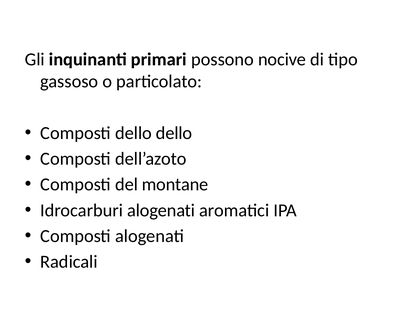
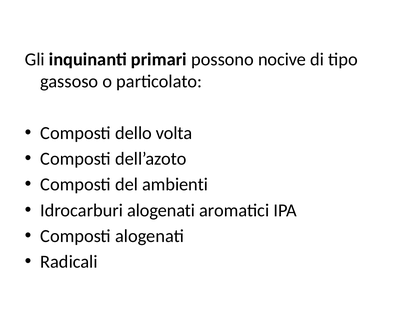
dello dello: dello -> volta (174, 133)
montane: montane -> ambienti (175, 184)
